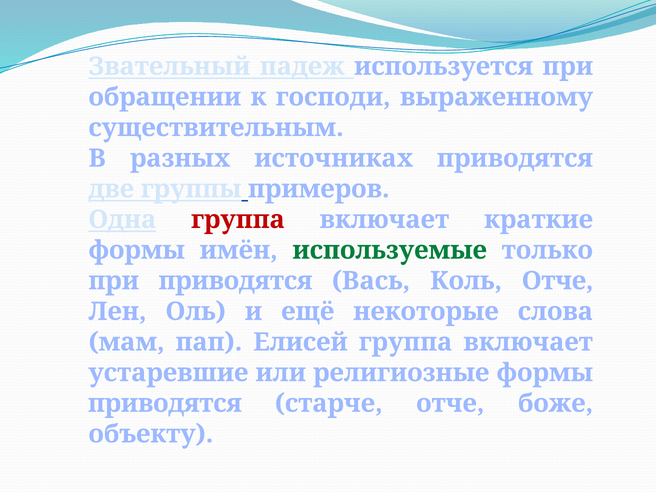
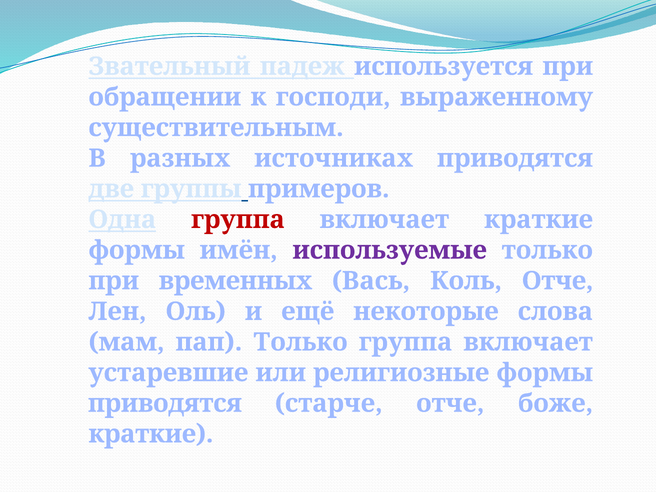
используемые colour: green -> purple (390, 250)
при приводятся: приводятся -> временных (236, 281)
пап Елисей: Елисей -> Только (300, 342)
объекту: объекту -> краткие (151, 434)
